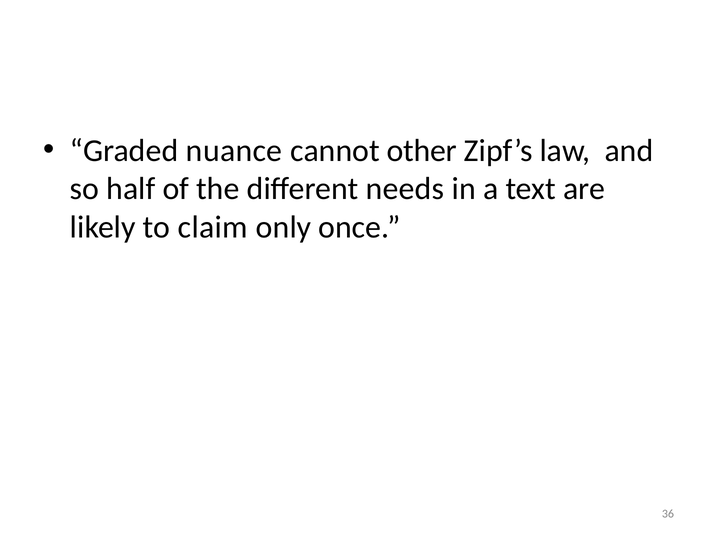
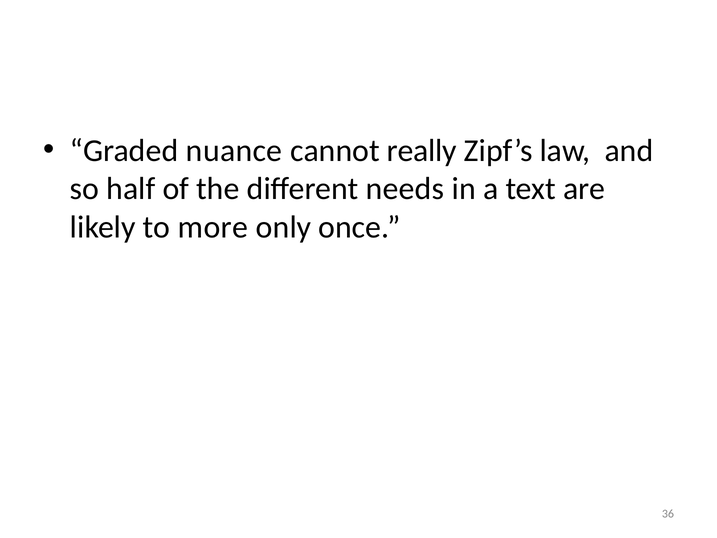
other: other -> really (422, 150)
claim: claim -> more (213, 227)
